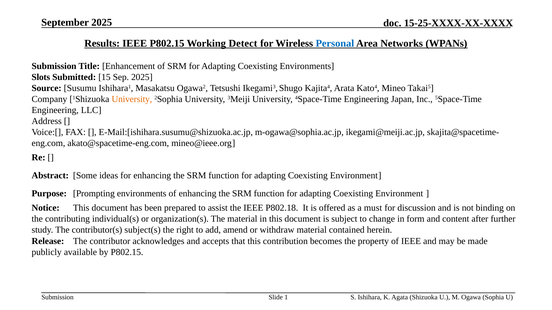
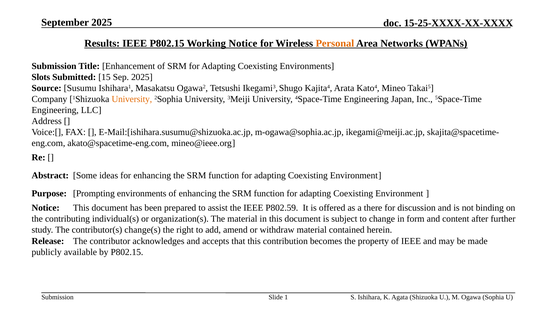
Working Detect: Detect -> Notice (243, 43)
Personal colour: blue -> orange (335, 43)
P802.18: P802.18 -> P802.59 (282, 208)
must: must -> there (373, 208)
subject(s: subject(s -> change(s (143, 230)
